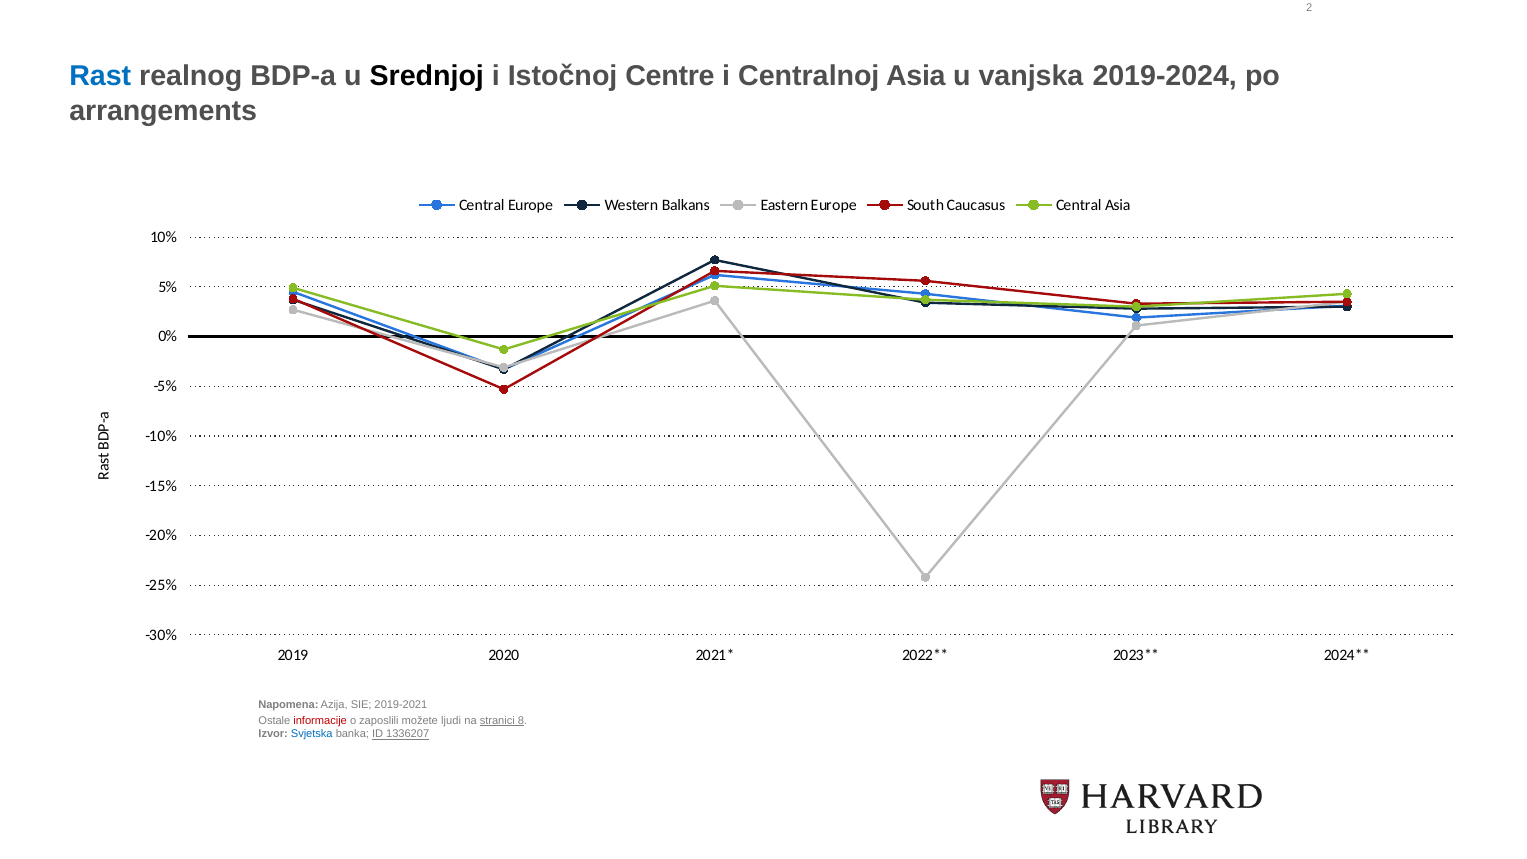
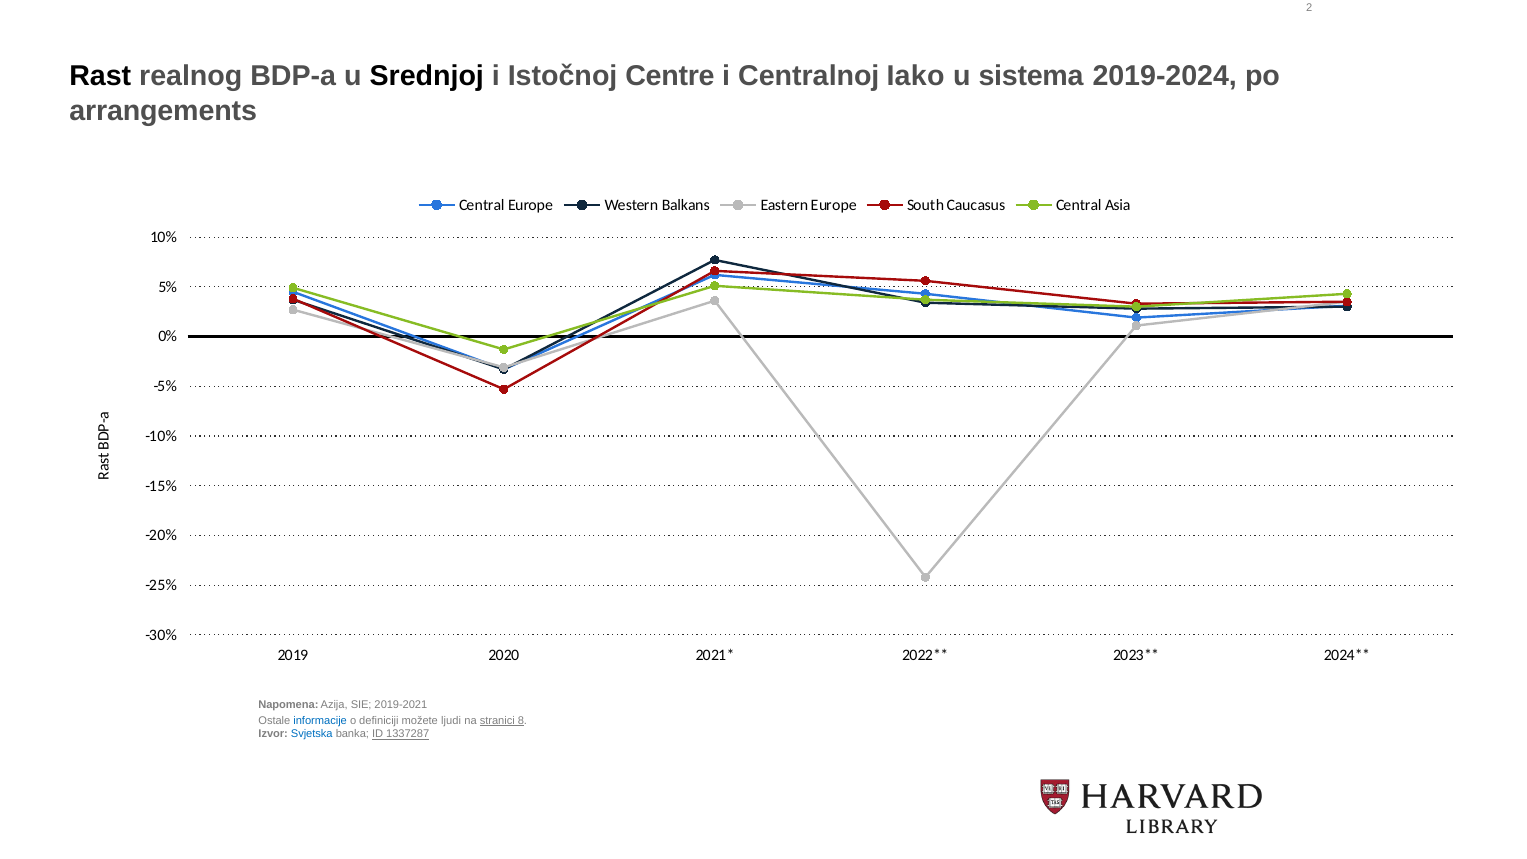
Rast colour: blue -> black (100, 76)
Centralnoj Asia: Asia -> Iako (916, 76)
vanjska: vanjska -> sistema (1031, 76)
informacije colour: red -> blue (320, 721)
zaposlili: zaposlili -> definiciji (379, 721)
1336207: 1336207 -> 1337287 (408, 734)
